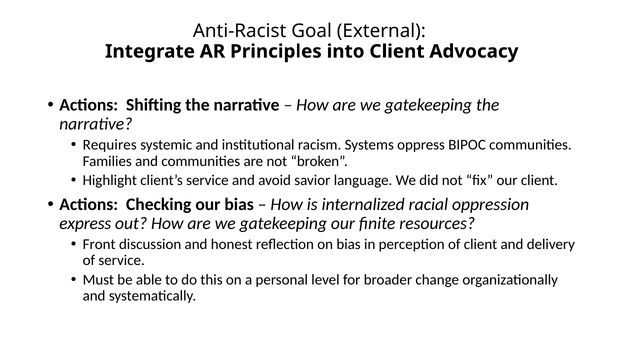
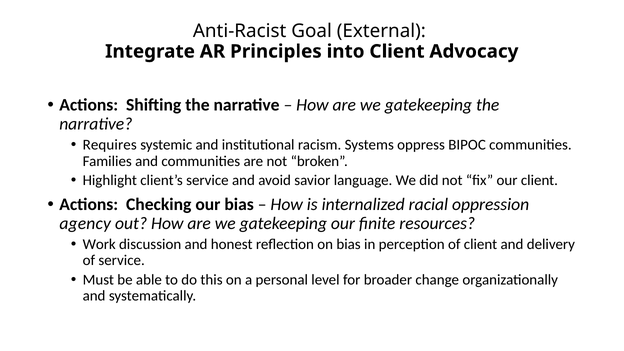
express: express -> agency (85, 224)
Front: Front -> Work (99, 244)
